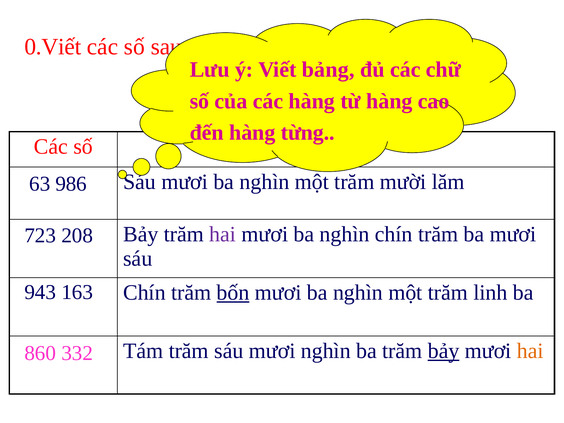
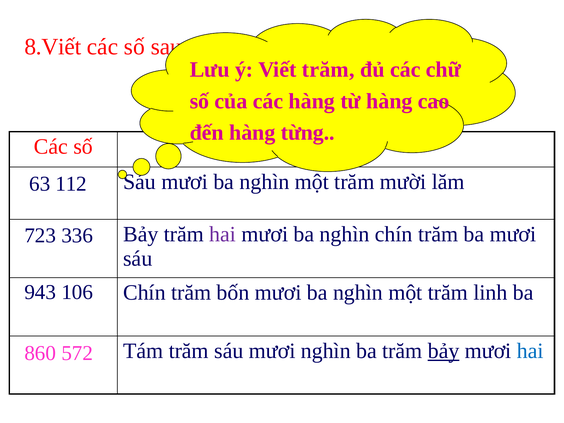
0.Viết: 0.Viết -> 8.Viết (53, 47)
Viết bảng: bảng -> trăm (328, 69)
986: 986 -> 112 (71, 184)
208: 208 -> 336 (77, 236)
163: 163 -> 106 (77, 292)
bốn underline: present -> none (233, 293)
hai colour: orange -> blue (530, 351)
332: 332 -> 572 (77, 353)
